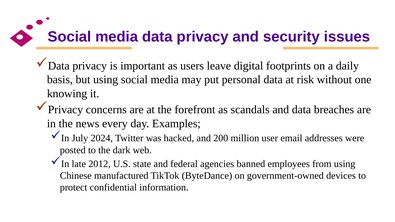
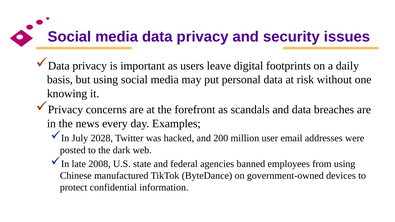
2024: 2024 -> 2028 (102, 138)
2012: 2012 -> 2008 (100, 164)
